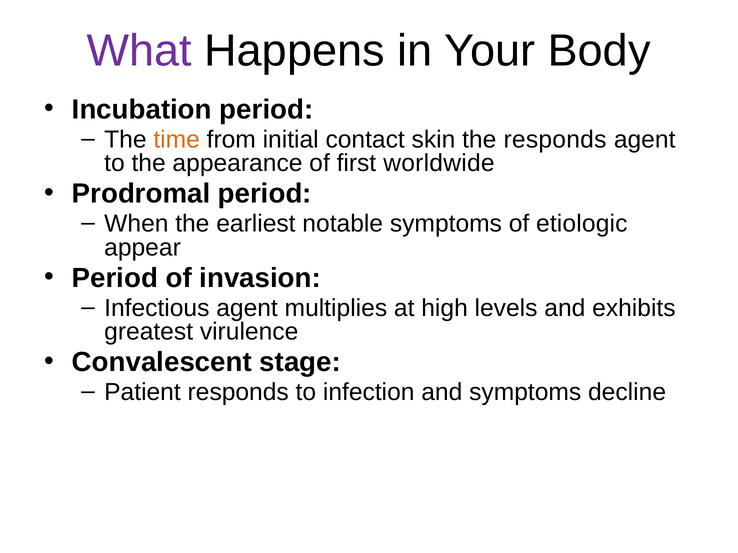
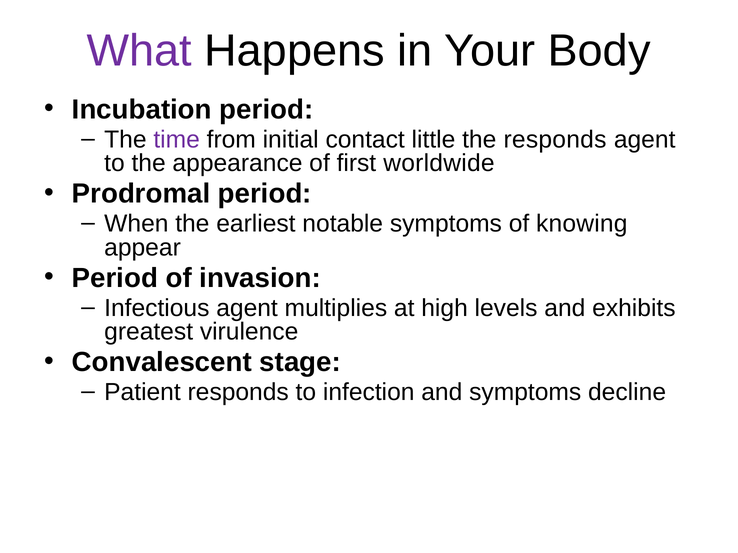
time colour: orange -> purple (177, 140)
skin: skin -> little (433, 140)
etiologic: etiologic -> knowing (582, 224)
